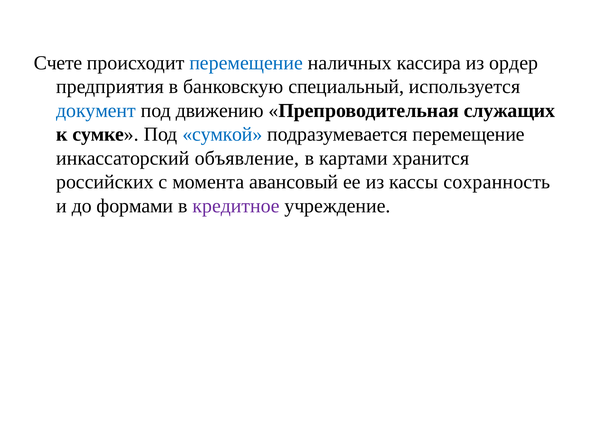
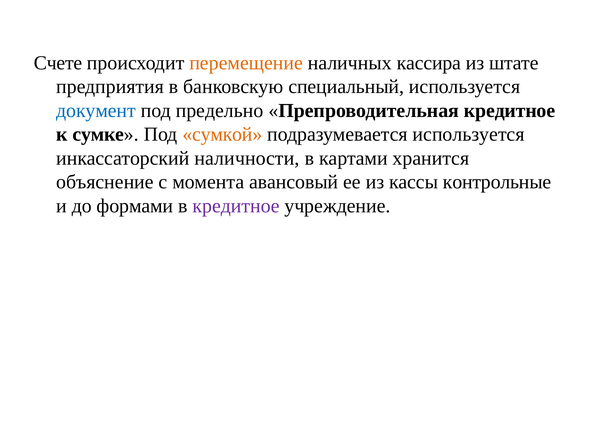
перемещение colour: blue -> orange (246, 63)
ордер: ордер -> штате (514, 63)
движению: движению -> предельно (220, 110)
Препроводительная служащих: служащих -> кредитное (510, 110)
сумкой colour: blue -> orange (222, 134)
подразумевается перемещение: перемещение -> используется (469, 134)
объявление: объявление -> наличности (247, 158)
российских: российских -> объяснение (105, 182)
сохранность: сохранность -> контрольные (497, 182)
